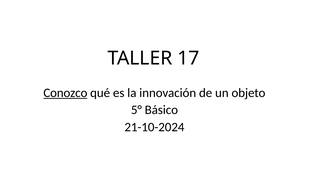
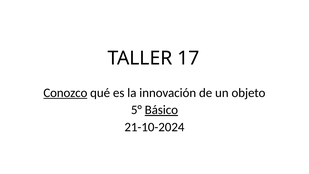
Básico underline: none -> present (161, 110)
